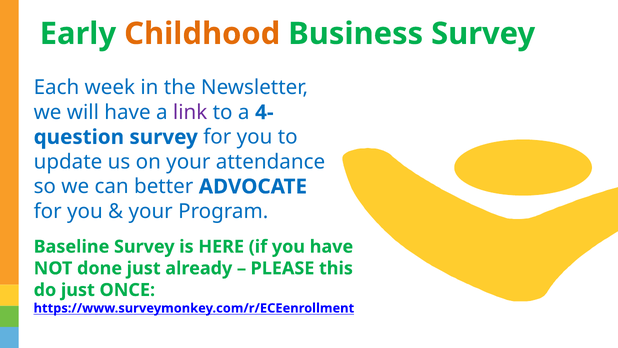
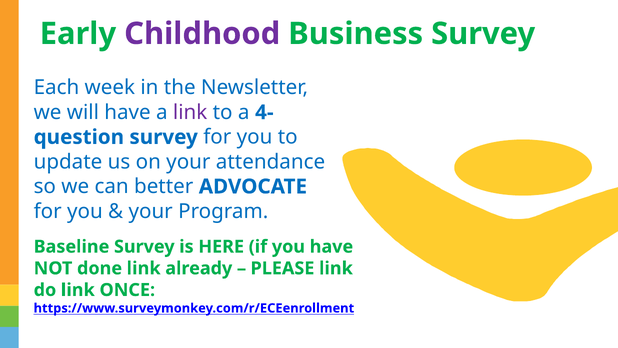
Childhood colour: orange -> purple (202, 34)
done just: just -> link (144, 268)
PLEASE this: this -> link (336, 268)
do just: just -> link (78, 290)
